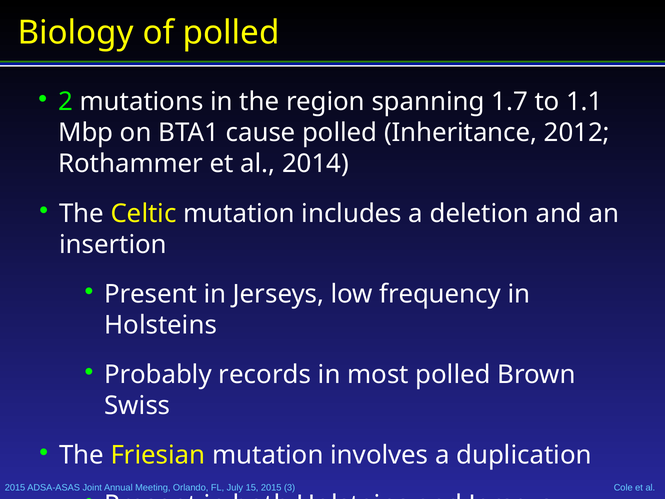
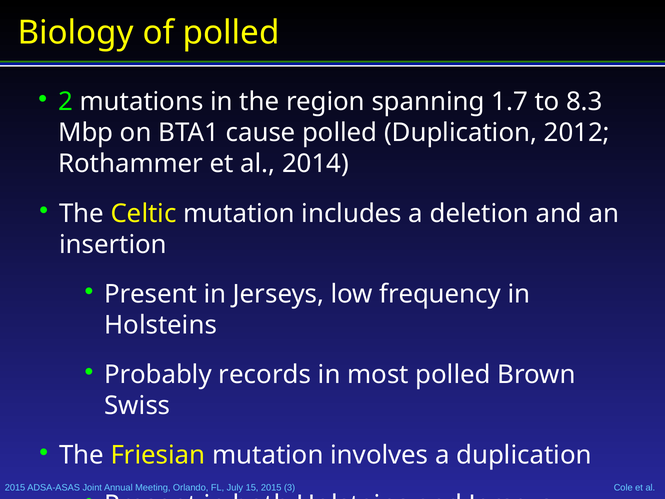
1.1: 1.1 -> 8.3 (584, 102)
polled Inheritance: Inheritance -> Duplication (461, 133)
